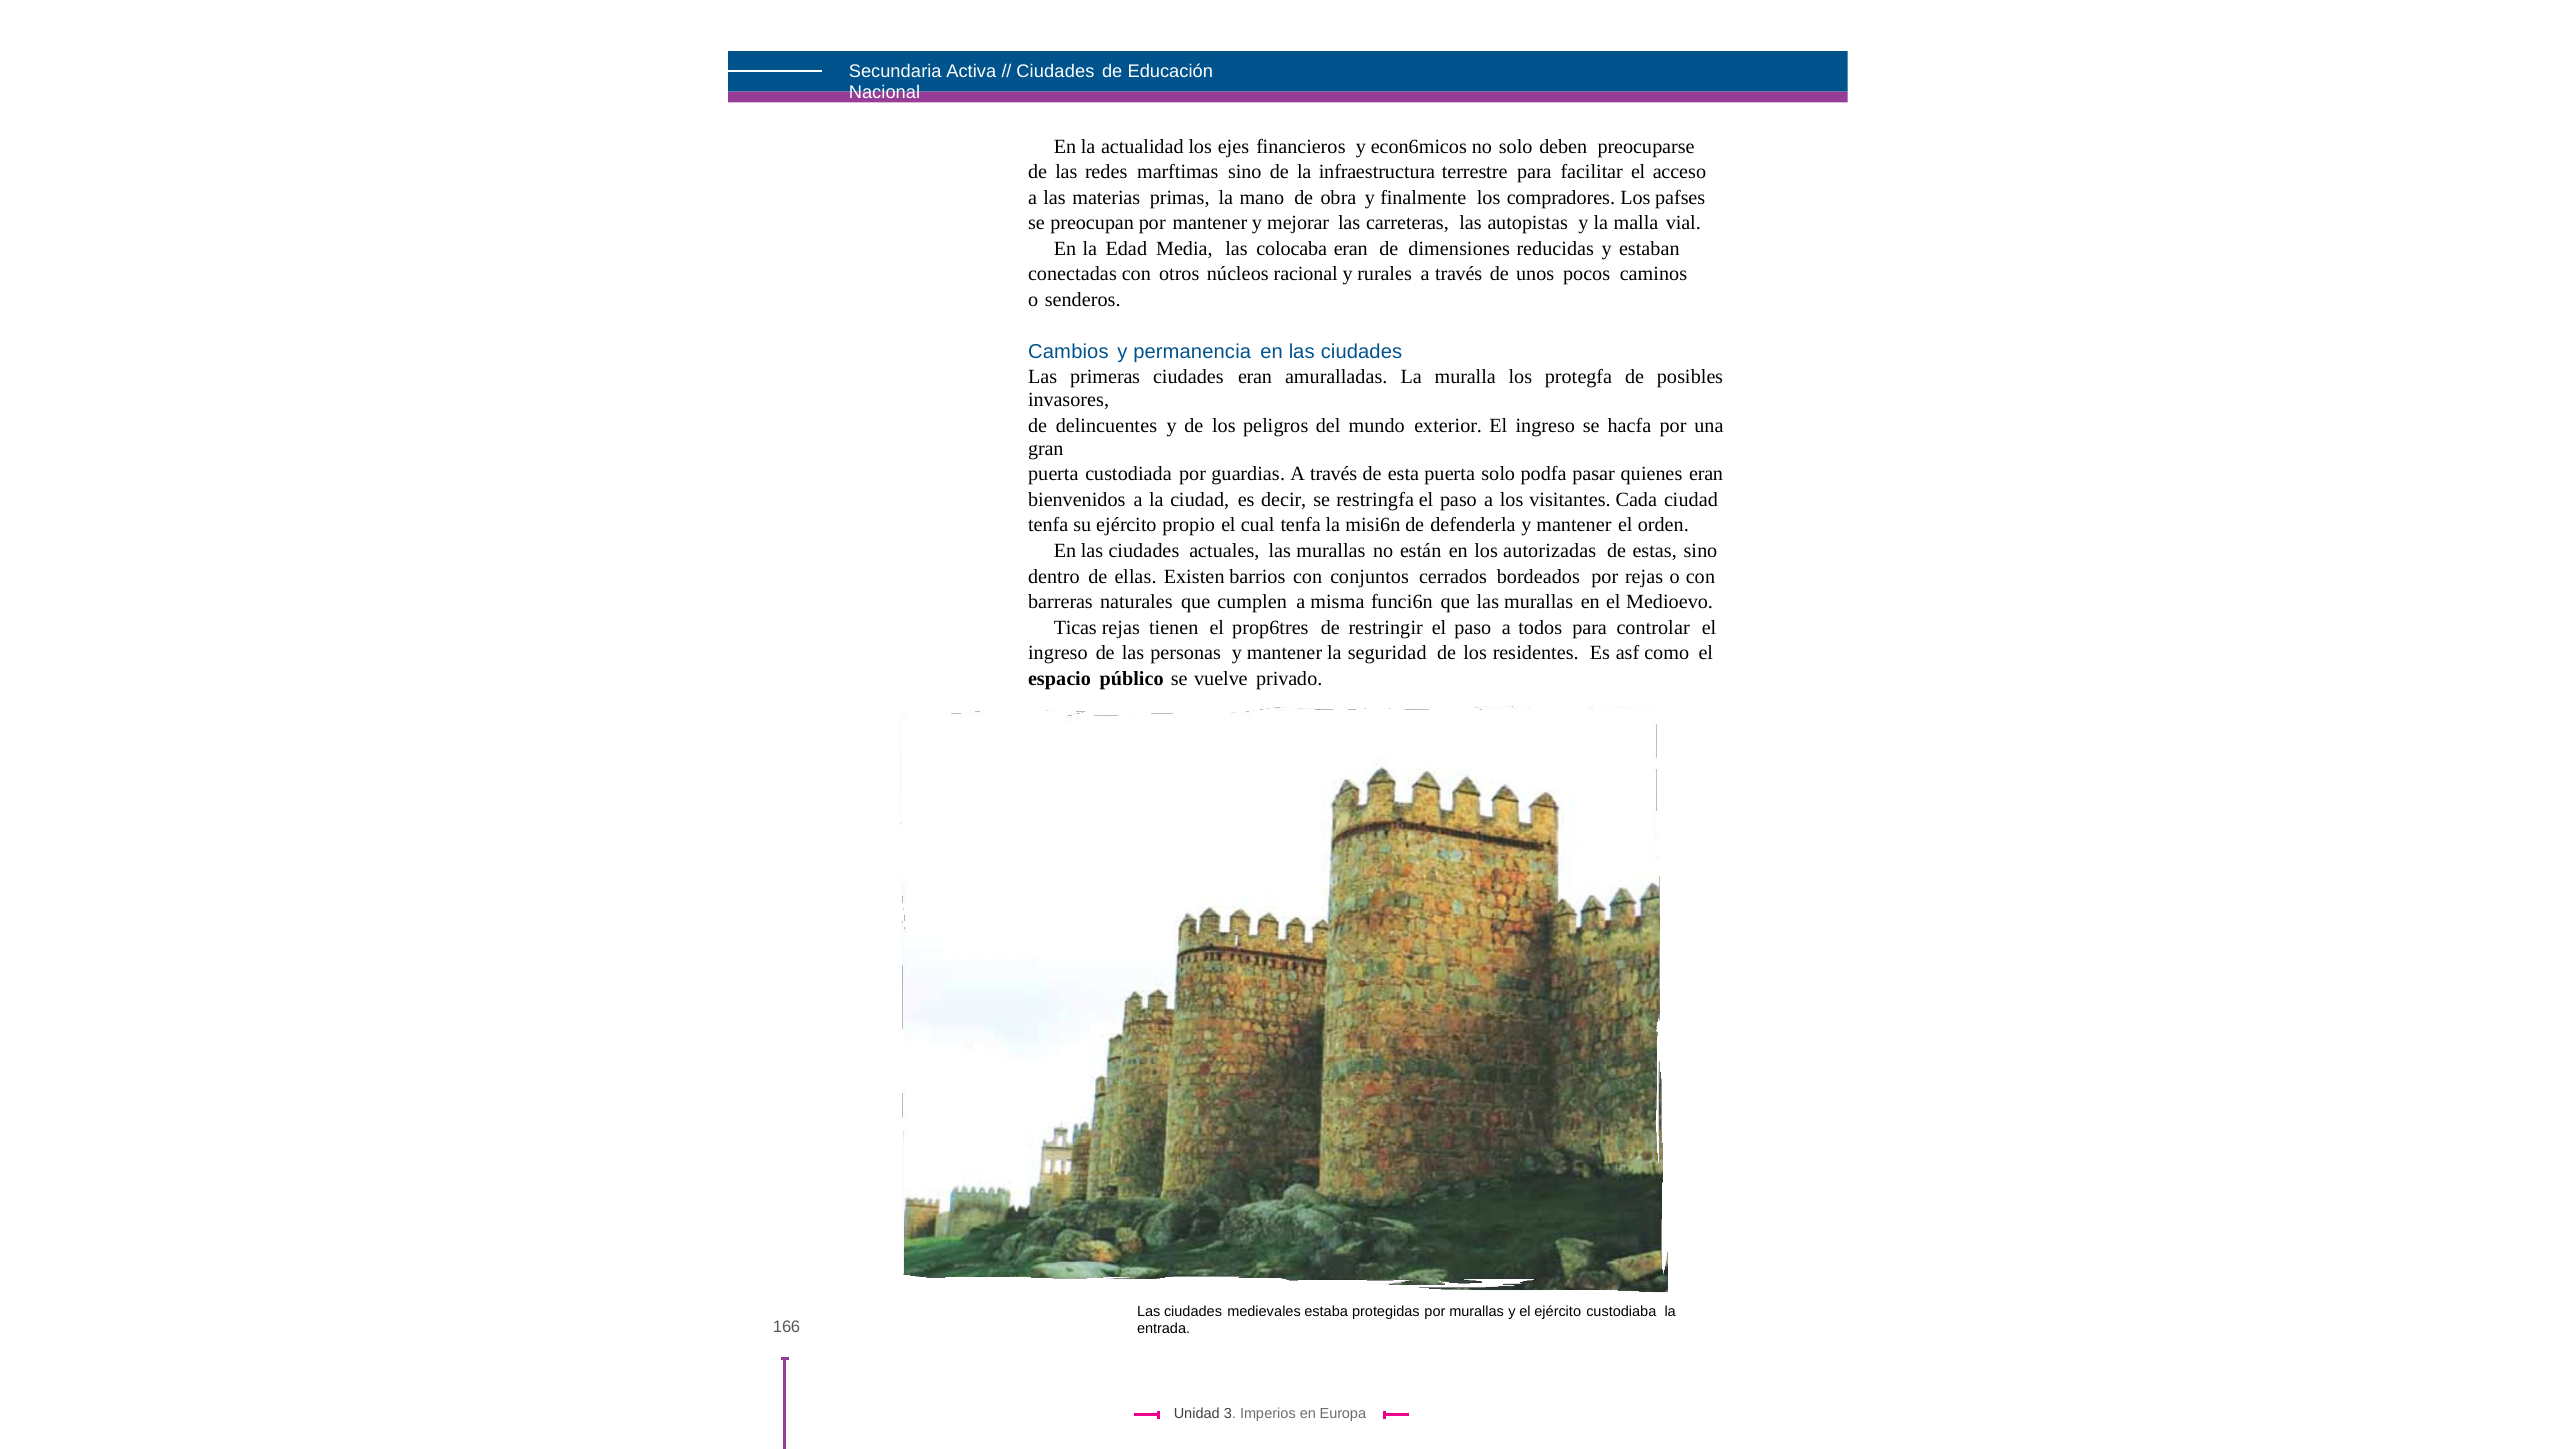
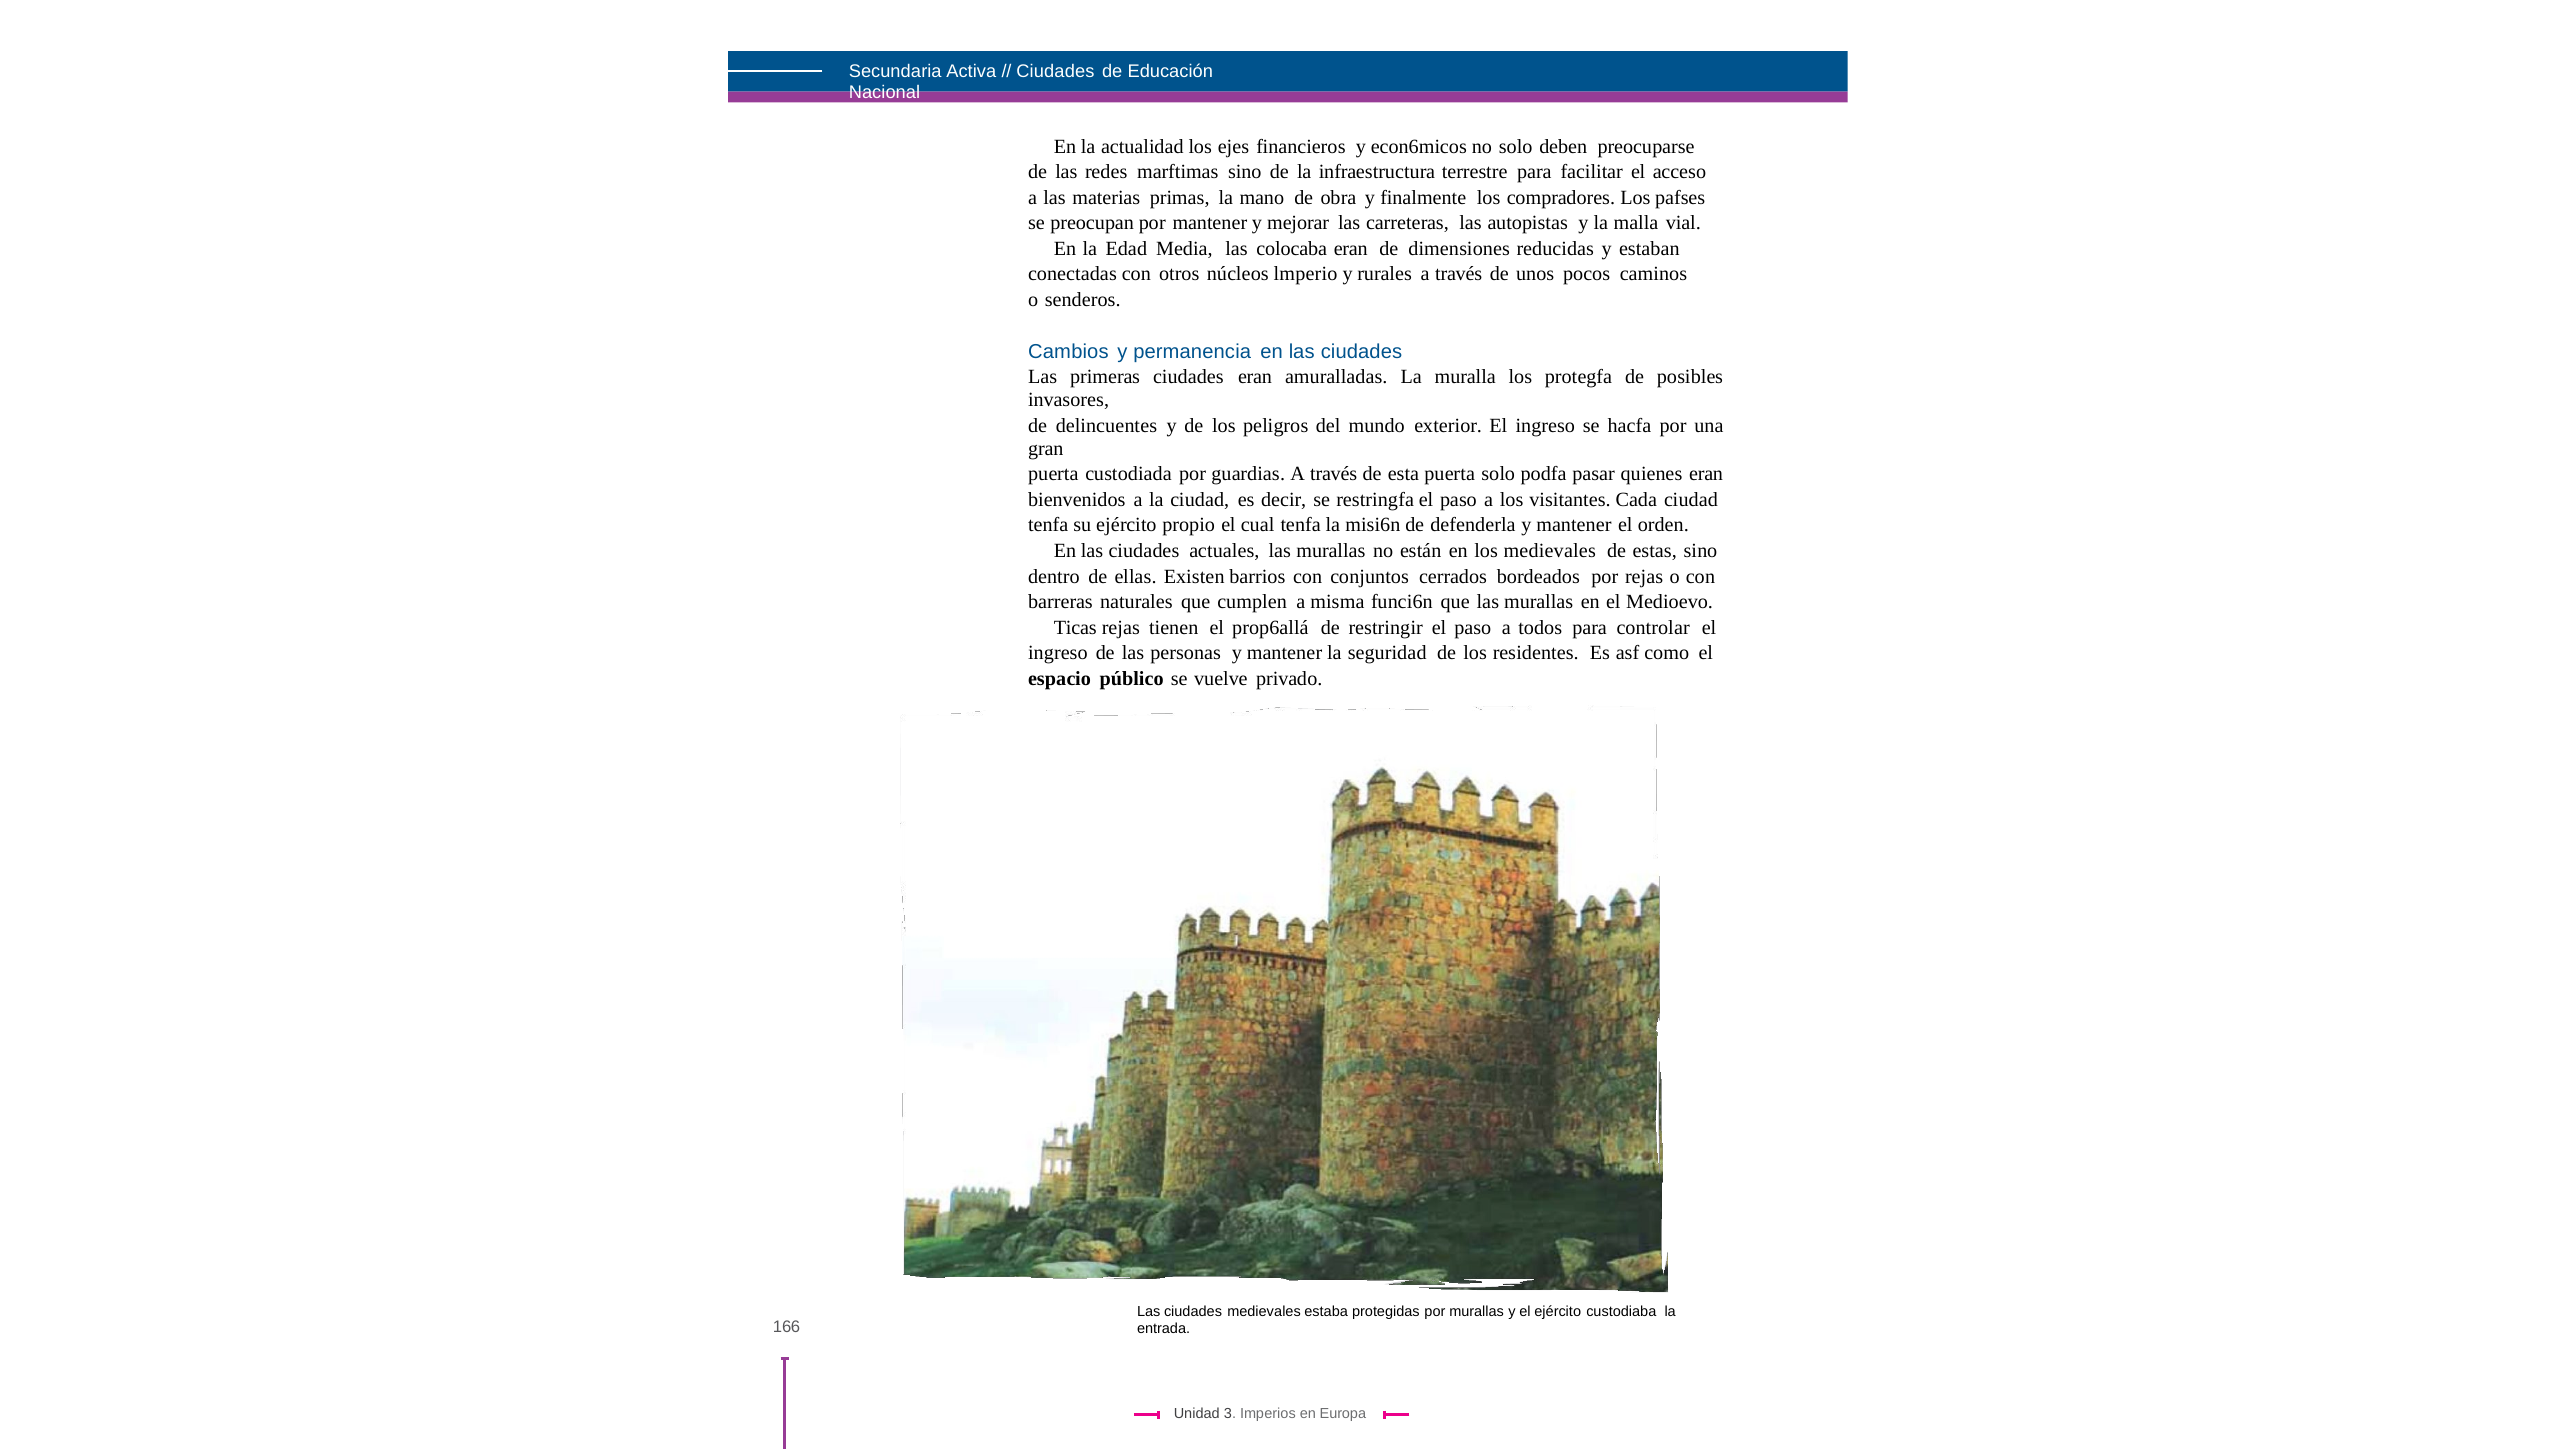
racional: racional -> lmperio (1306, 274)
los autorizadas: autorizadas -> medievales (1550, 551)
prop6tres: prop6tres -> prop6allá (1270, 628)
